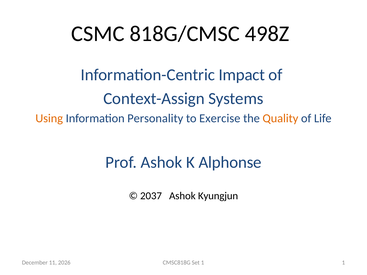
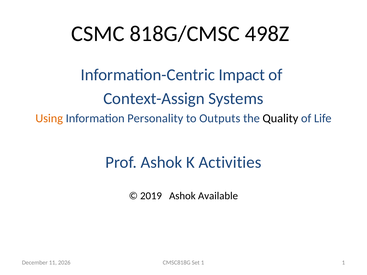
Exercise: Exercise -> Outputs (220, 118)
Quality colour: orange -> black (280, 118)
Alphonse: Alphonse -> Activities (230, 163)
2037: 2037 -> 2019 (151, 196)
Kyungjun: Kyungjun -> Available (218, 196)
